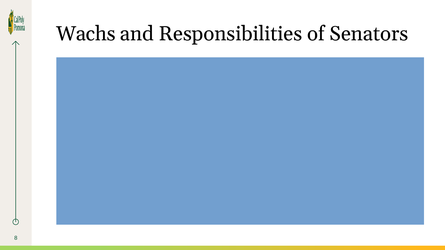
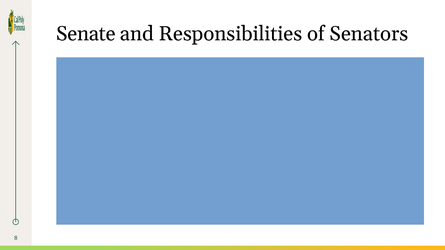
Wachs: Wachs -> Senate (86, 34)
